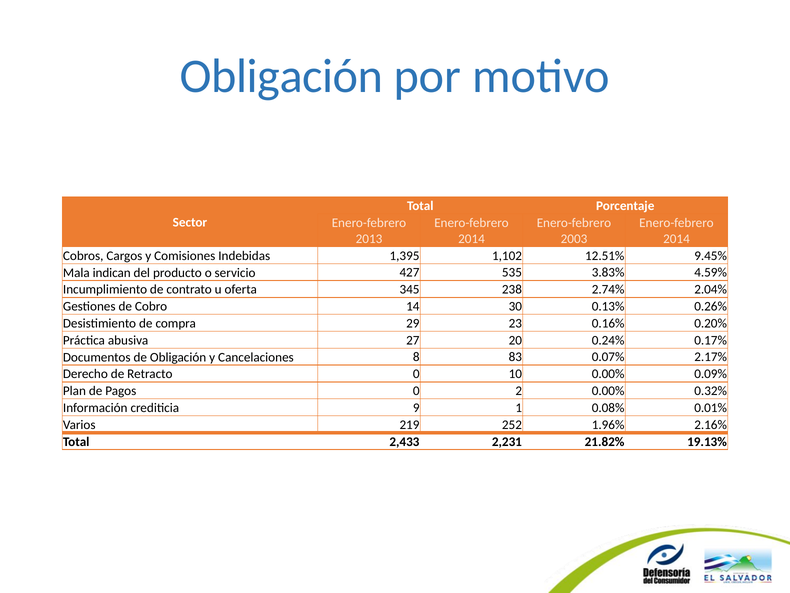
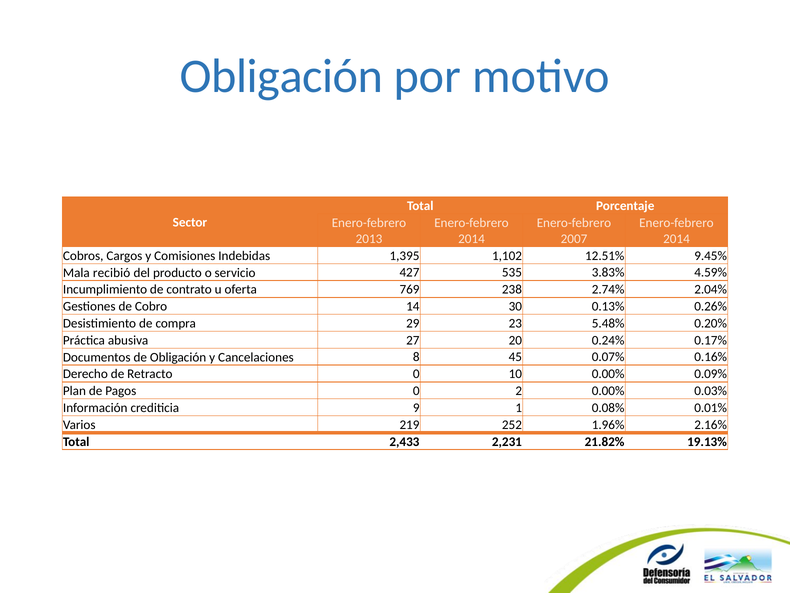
2003: 2003 -> 2007 (574, 239)
indican: indican -> recibió (112, 272)
345: 345 -> 769 (409, 289)
0.16%: 0.16% -> 5.48% (608, 323)
83: 83 -> 45 (515, 357)
2.17%: 2.17% -> 0.16% (711, 357)
0.32%: 0.32% -> 0.03% (711, 391)
